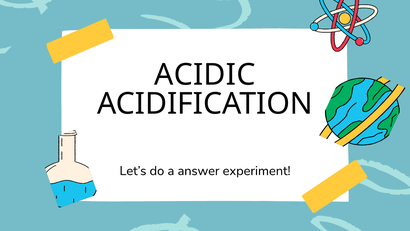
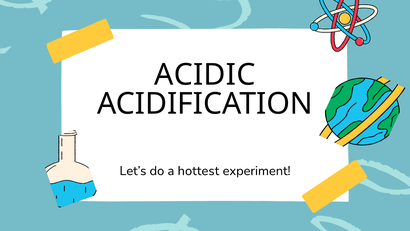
answer: answer -> hottest (198, 171)
